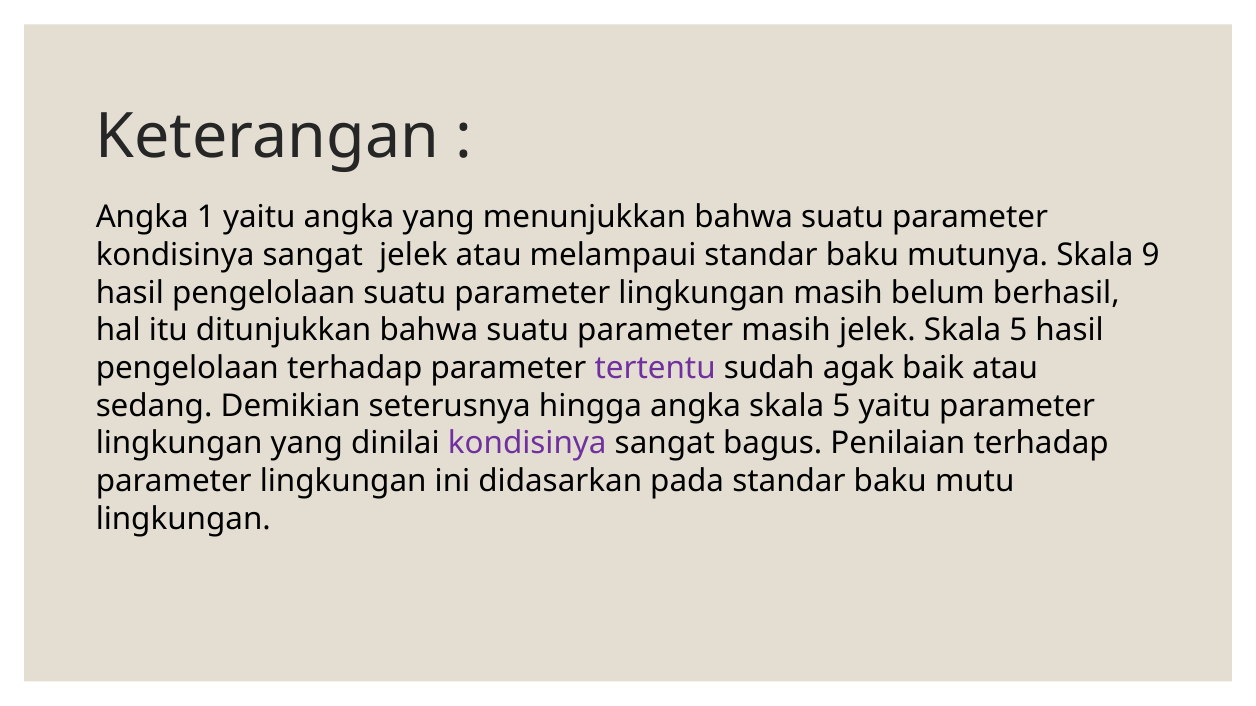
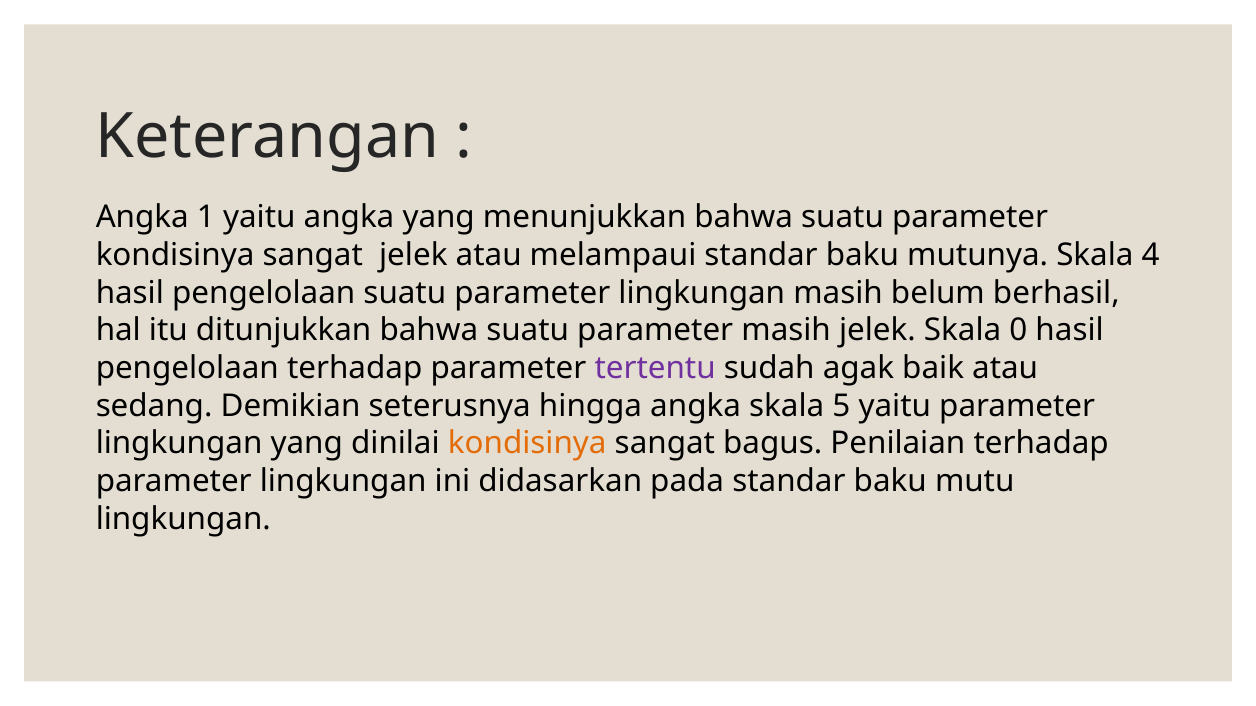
9: 9 -> 4 (1151, 255)
jelek Skala 5: 5 -> 0 (1018, 331)
kondisinya colour: purple -> orange (527, 444)
